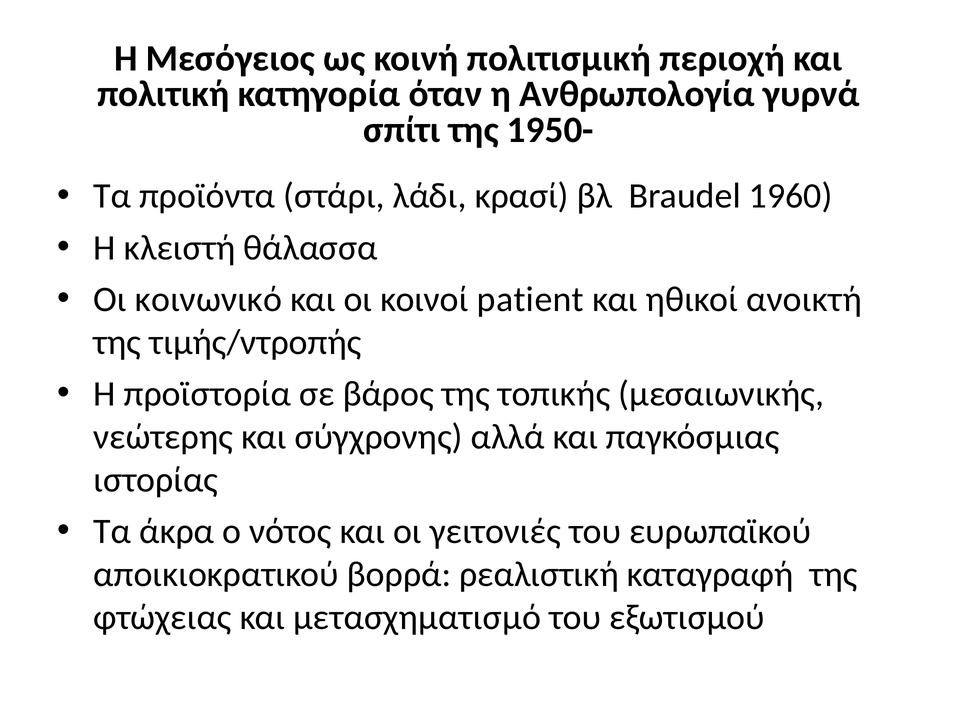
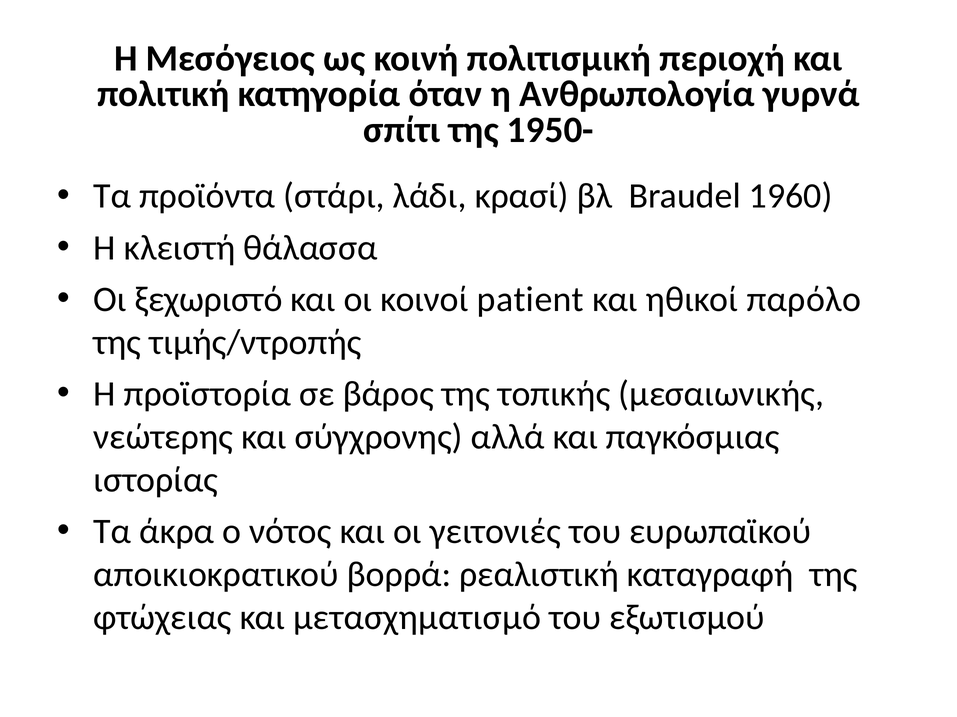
κοινωνικό: κοινωνικό -> ξεχωριστό (209, 300)
ανοικτή: ανοικτή -> παρόλο (804, 300)
